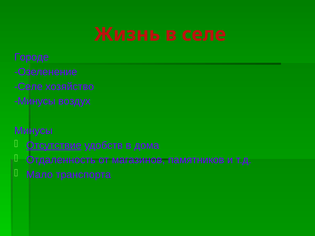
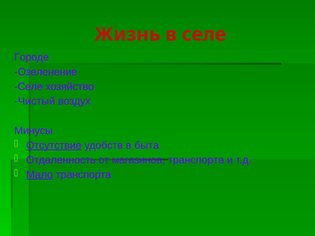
Минусы: Минусы -> Чистый (35, 101)
дома: дома -> быта (147, 145)
магазинов памятников: памятников -> транспорта (196, 160)
Мало underline: none -> present (39, 175)
